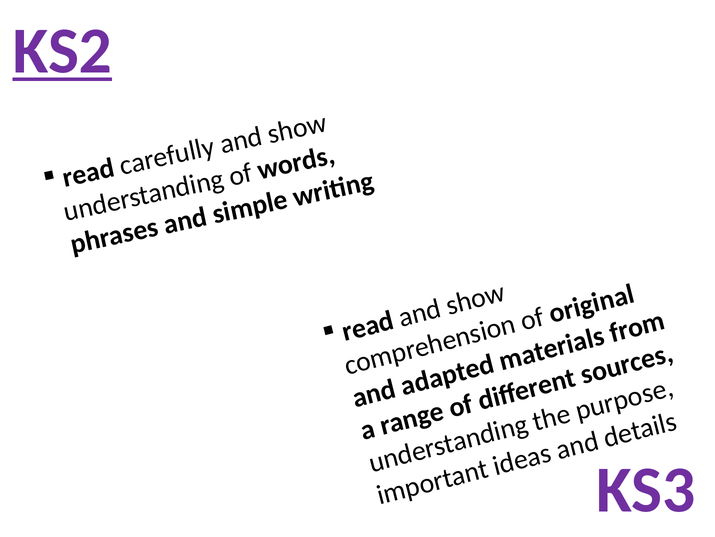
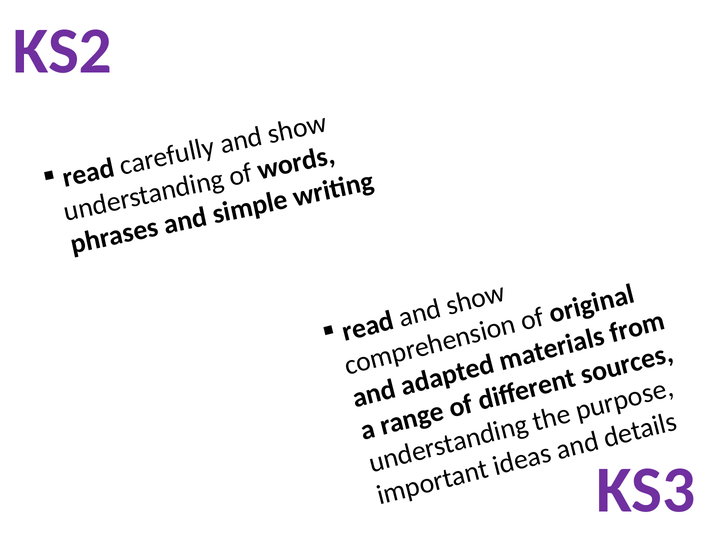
KS2 underline: present -> none (62, 51)
